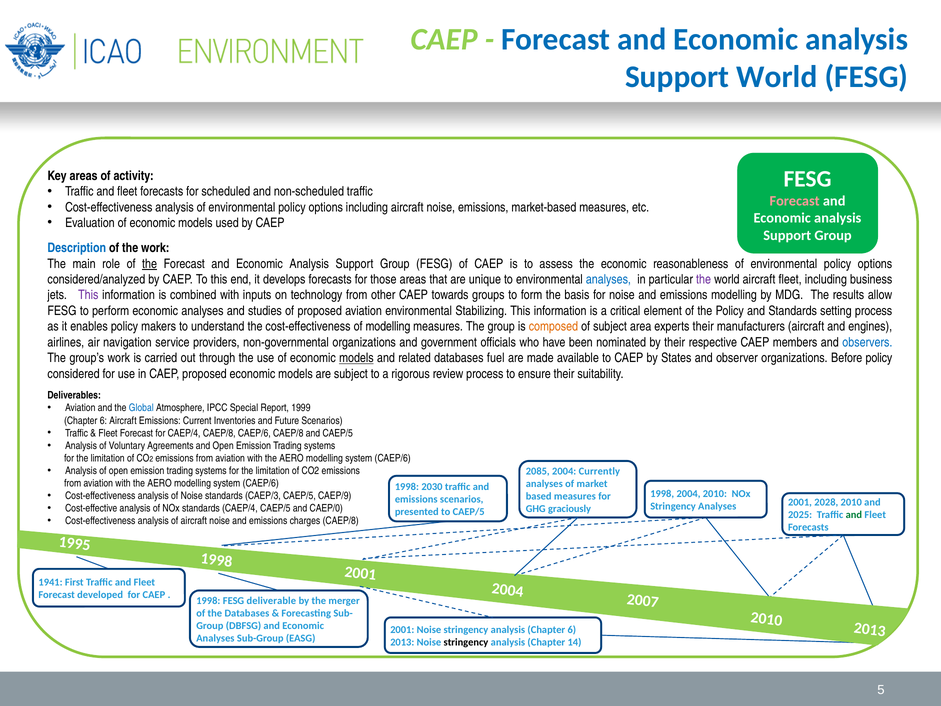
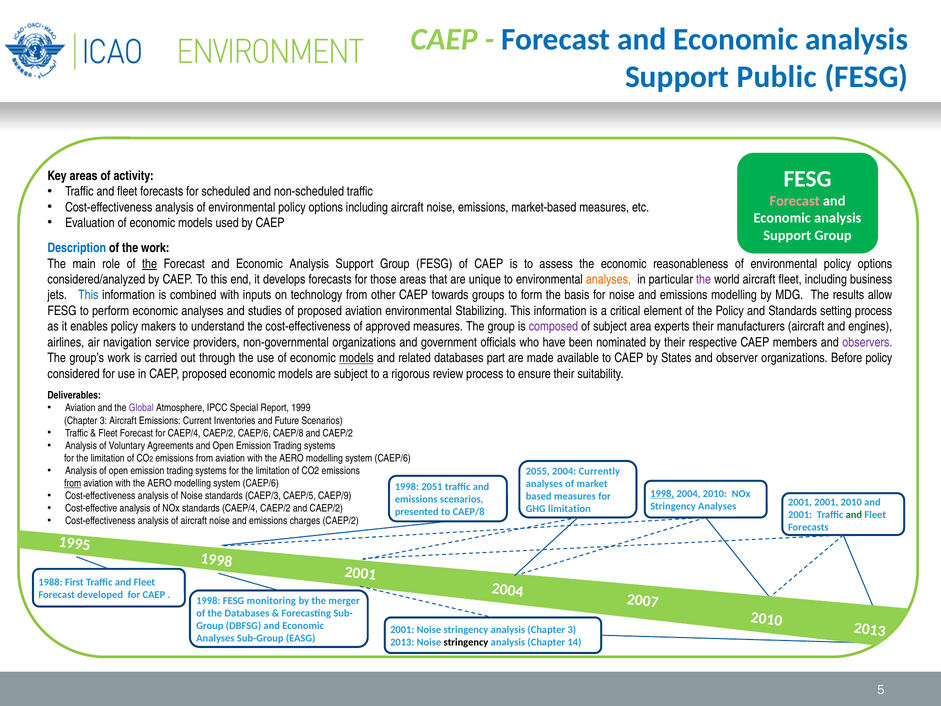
Support World: World -> Public (777, 77)
analyses colour: blue -> orange (608, 279)
This colour: purple -> blue (88, 295)
of modelling: modelling -> approved (388, 326)
composed colour: orange -> purple (553, 326)
observers colour: blue -> purple (867, 342)
fuel: fuel -> part (496, 358)
Global colour: blue -> purple (141, 408)
6: 6 -> 3 (103, 420)
for CAEP/4 CAEP/8: CAEP/8 -> CAEP/2 (219, 433)
CAEP/8 and CAEP/5: CAEP/5 -> CAEP/2 (338, 433)
2085: 2085 -> 2055 (538, 471)
from underline: none -> present (73, 483)
2030: 2030 -> 2051 (432, 487)
1998 underline: none -> present (662, 493)
2001 2028: 2028 -> 2001 (826, 502)
standards CAEP/4 CAEP/5: CAEP/5 -> CAEP/2 (275, 508)
CAEP/0: CAEP/0 -> CAEP/2 (326, 508)
GHG graciously: graciously -> limitation (569, 509)
to CAEP/5: CAEP/5 -> CAEP/8 (469, 512)
2025: 2025 -> 2001 (800, 515)
charges CAEP/8: CAEP/8 -> CAEP/2 (341, 521)
1941: 1941 -> 1988 (50, 582)
deliverable: deliverable -> monitoring (271, 600)
analysis Chapter 6: 6 -> 3 (572, 629)
